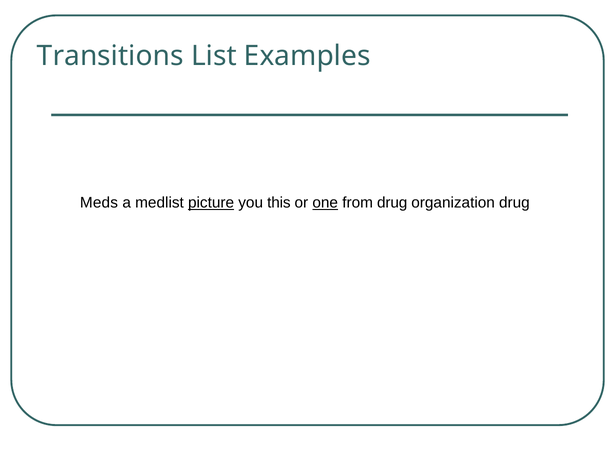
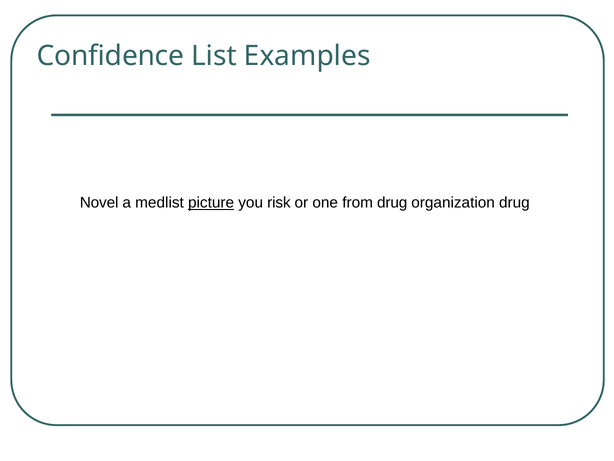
Transitions: Transitions -> Confidence (110, 56)
Meds: Meds -> Novel (99, 203)
this: this -> risk (279, 203)
one underline: present -> none (325, 203)
